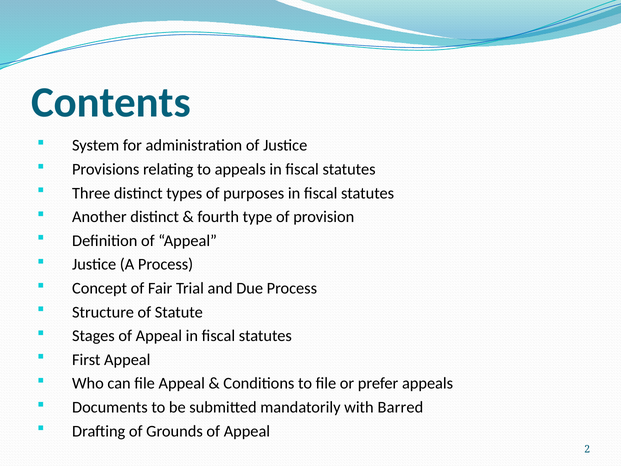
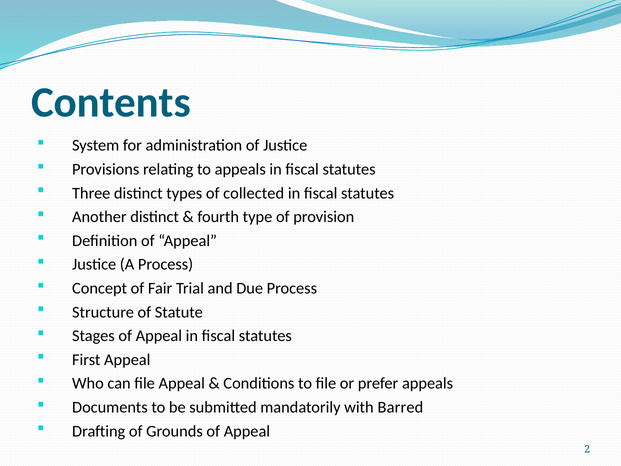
purposes: purposes -> collected (254, 193)
